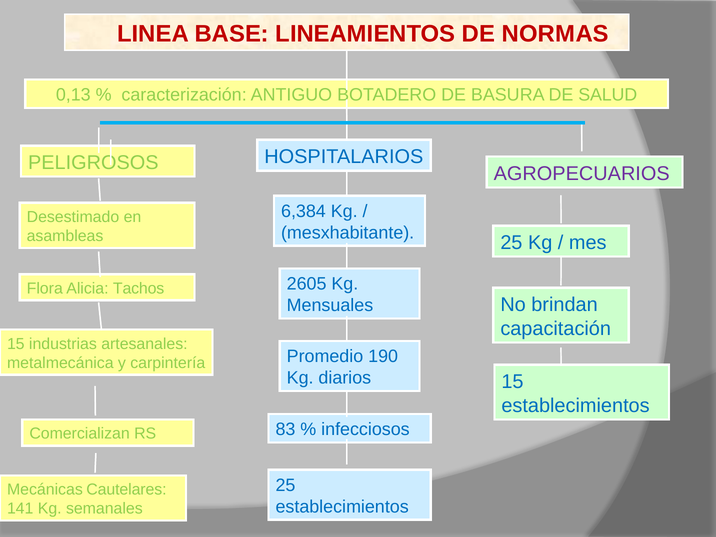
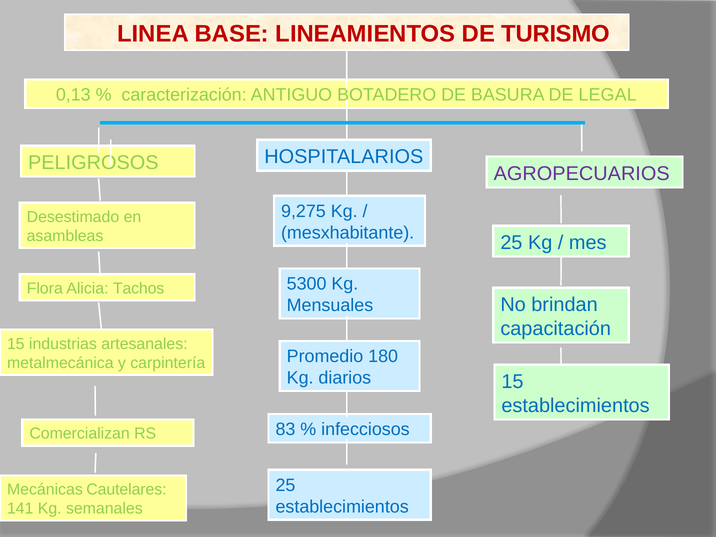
NORMAS: NORMAS -> TURISMO (556, 34)
SALUD: SALUD -> LEGAL (608, 95)
6,384: 6,384 -> 9,275 (303, 211)
2605: 2605 -> 5300 (307, 284)
190: 190 -> 180 (383, 356)
